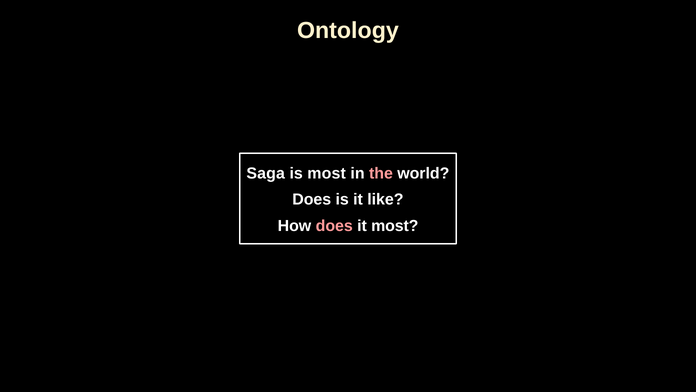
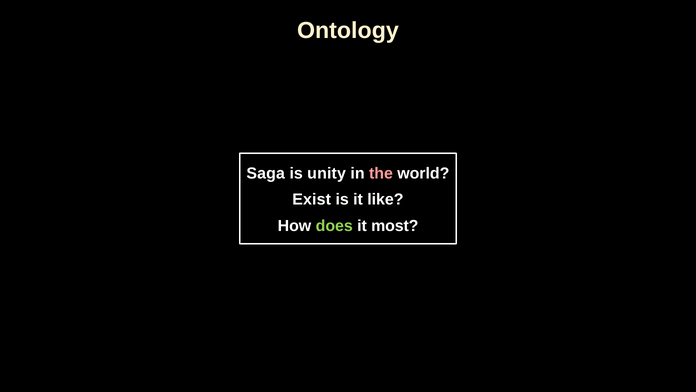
is most: most -> unity (327, 173)
Does: Does -> Exist (312, 199)
does colour: pink -> light green (334, 225)
